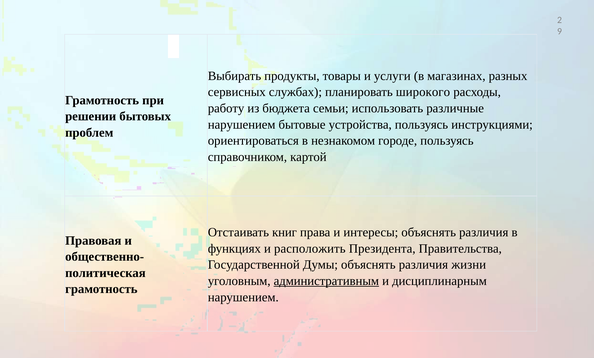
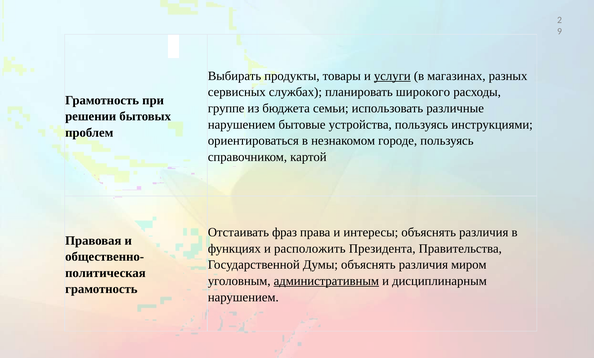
услуги underline: none -> present (392, 76)
работу: работу -> группе (226, 108)
книг: книг -> фраз (285, 233)
жизни: жизни -> миром (469, 265)
